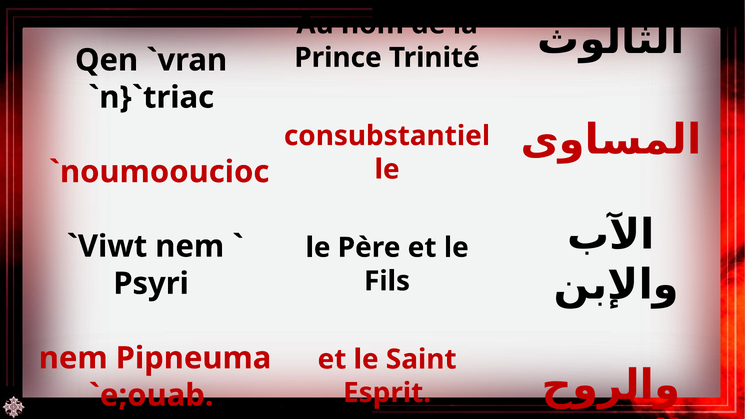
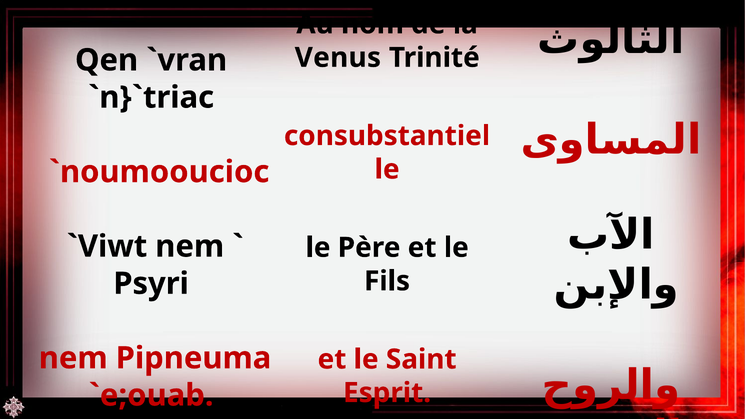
Prince: Prince -> Venus (338, 58)
